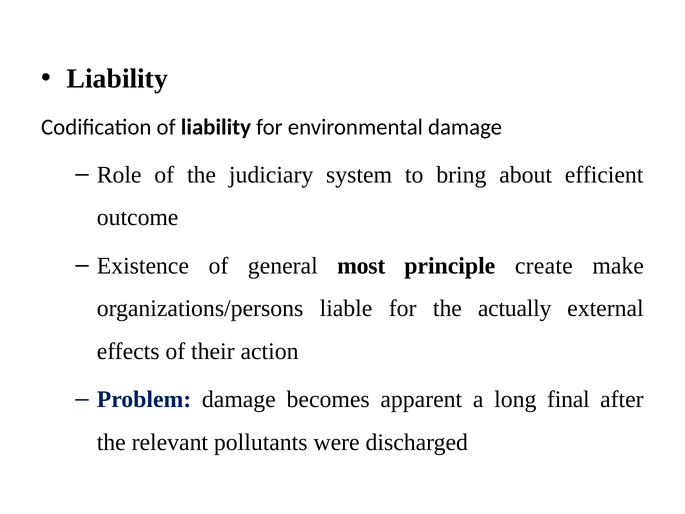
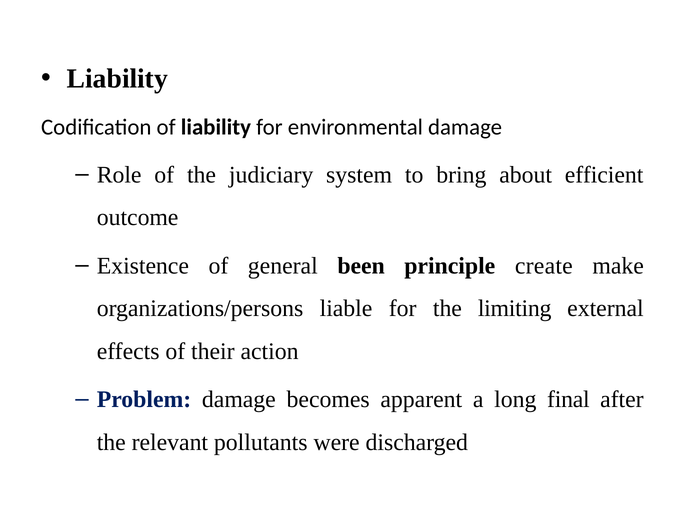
most: most -> been (361, 266)
actually: actually -> limiting (515, 308)
